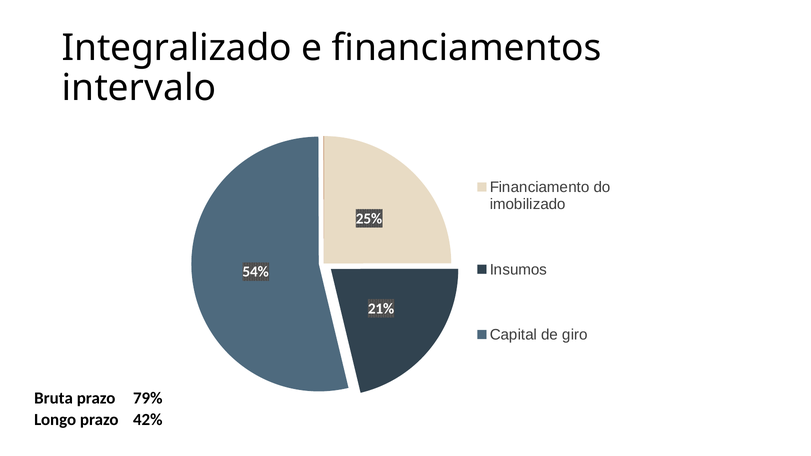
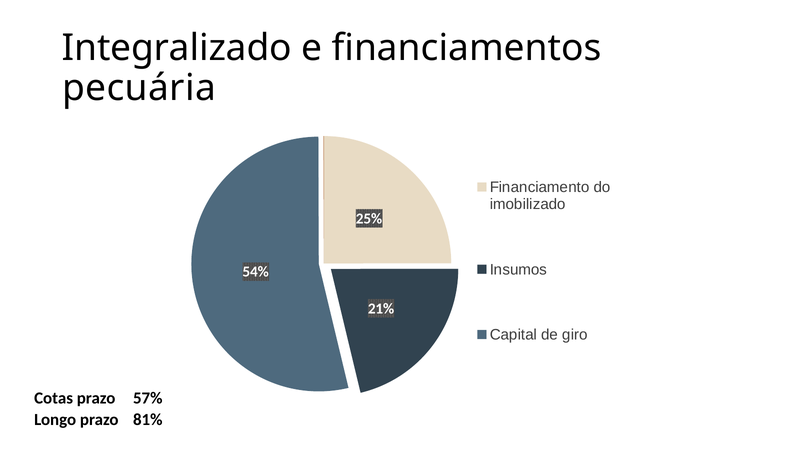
intervalo: intervalo -> pecuária (139, 88)
Bruta: Bruta -> Cotas (54, 399)
79%: 79% -> 57% (148, 399)
42%: 42% -> 81% (148, 420)
